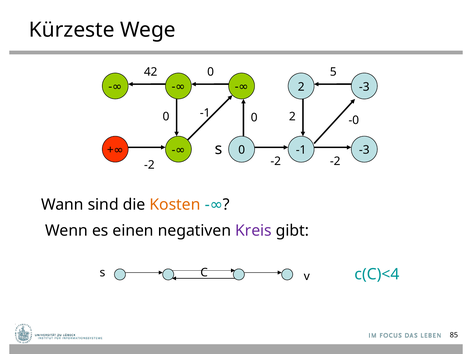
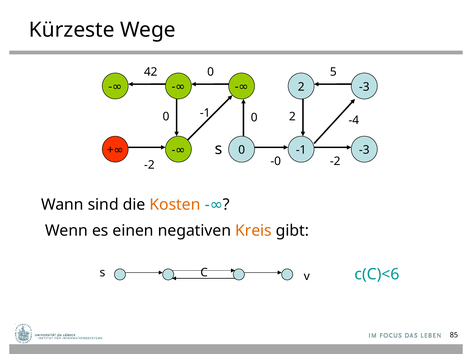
-0: -0 -> -4 (354, 120)
-2: -2 -> -0 (276, 161)
Kreis colour: purple -> orange (254, 231)
c(C)<4: c(C)<4 -> c(C)<6 (377, 274)
